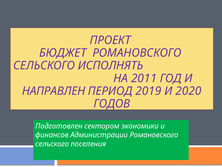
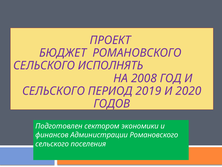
2011: 2011 -> 2008 (144, 78)
НАПРАВЛЕН: НАПРАВЛЕН -> СЕЛЬСКОГО (54, 91)
